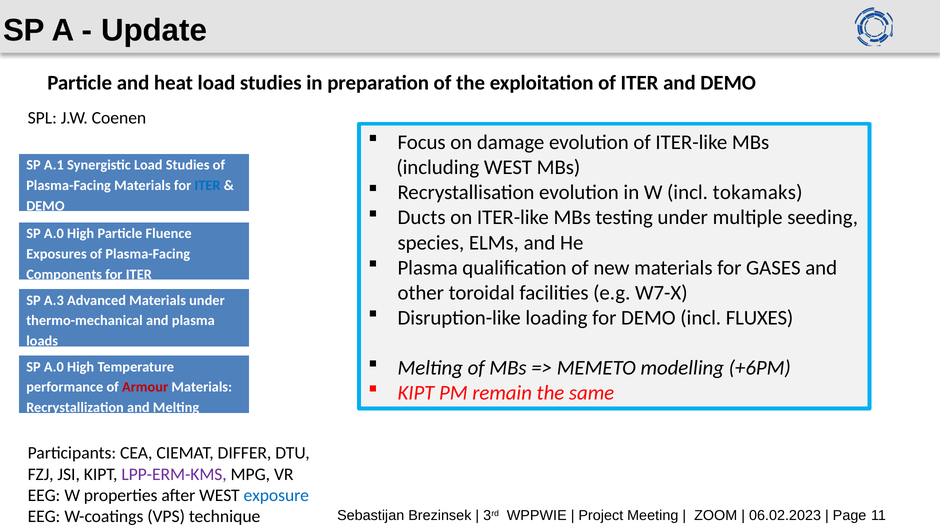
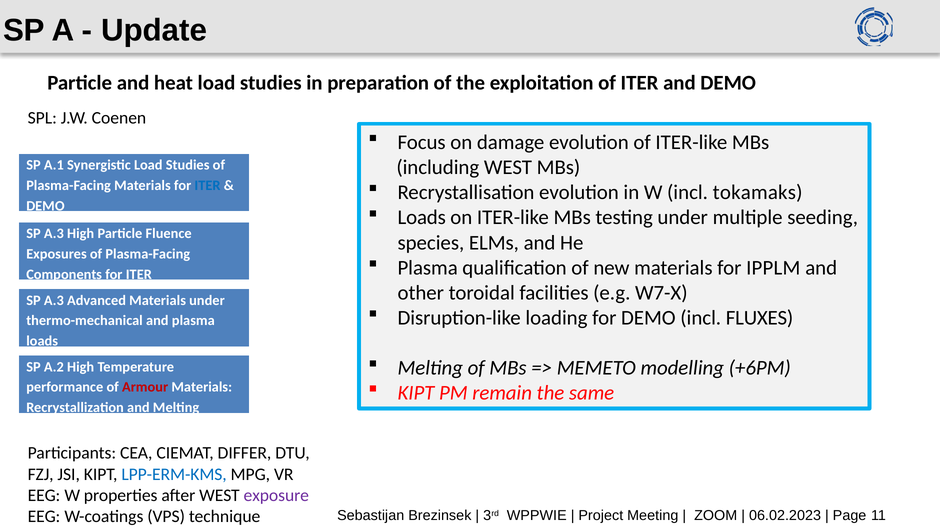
Ducts: Ducts -> Loads (422, 217)
A.0: A.0 -> A.3 (54, 234)
GASES: GASES -> IPPLM (773, 268)
A.0: A.0 -> A.2 (54, 367)
LPP-ERM-KMS colour: purple -> blue (174, 474)
exposure colour: blue -> purple (276, 495)
